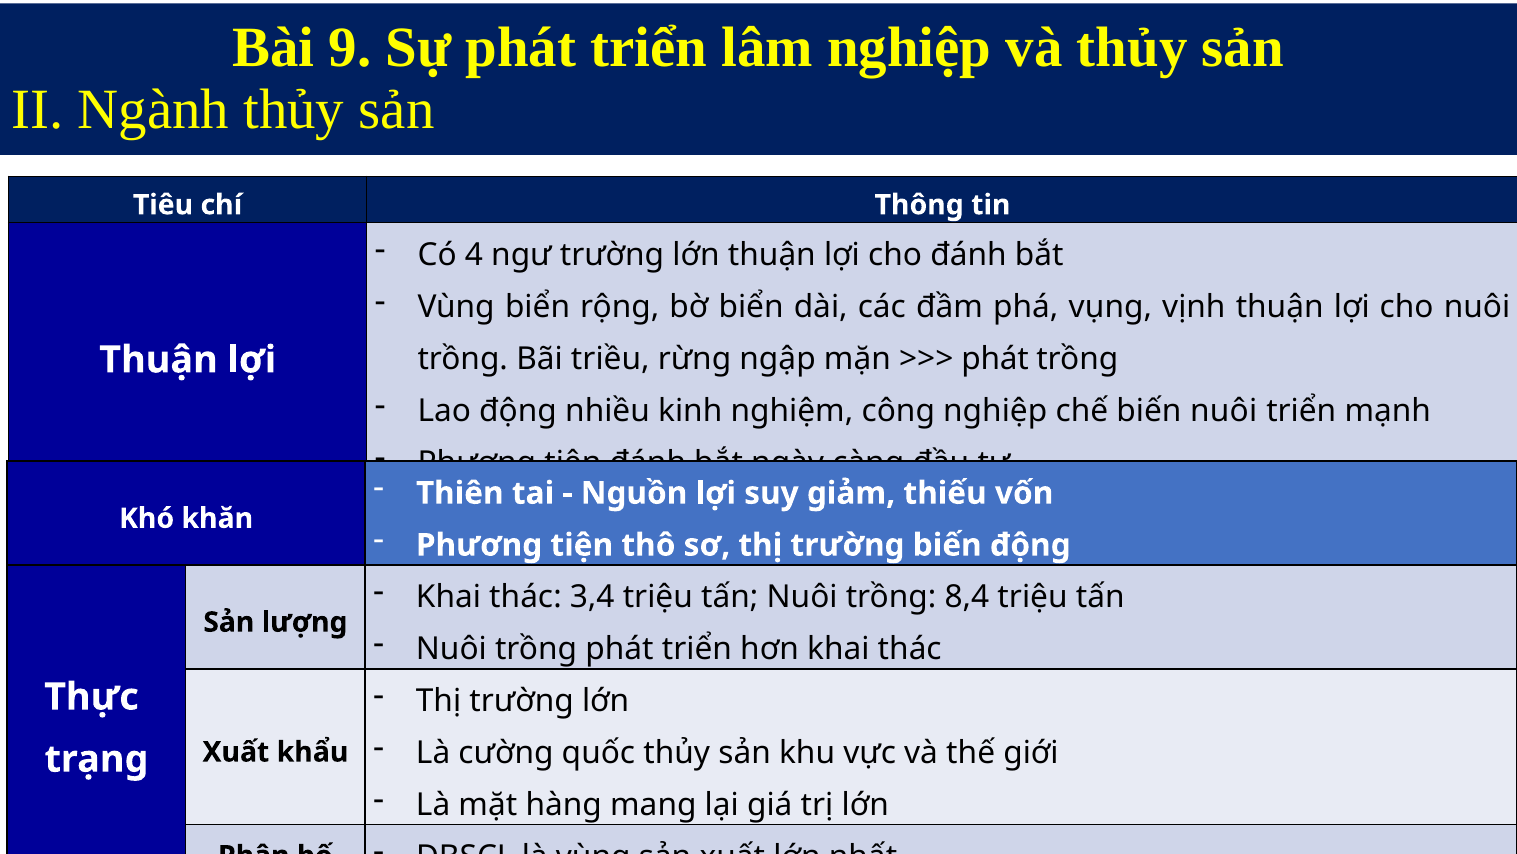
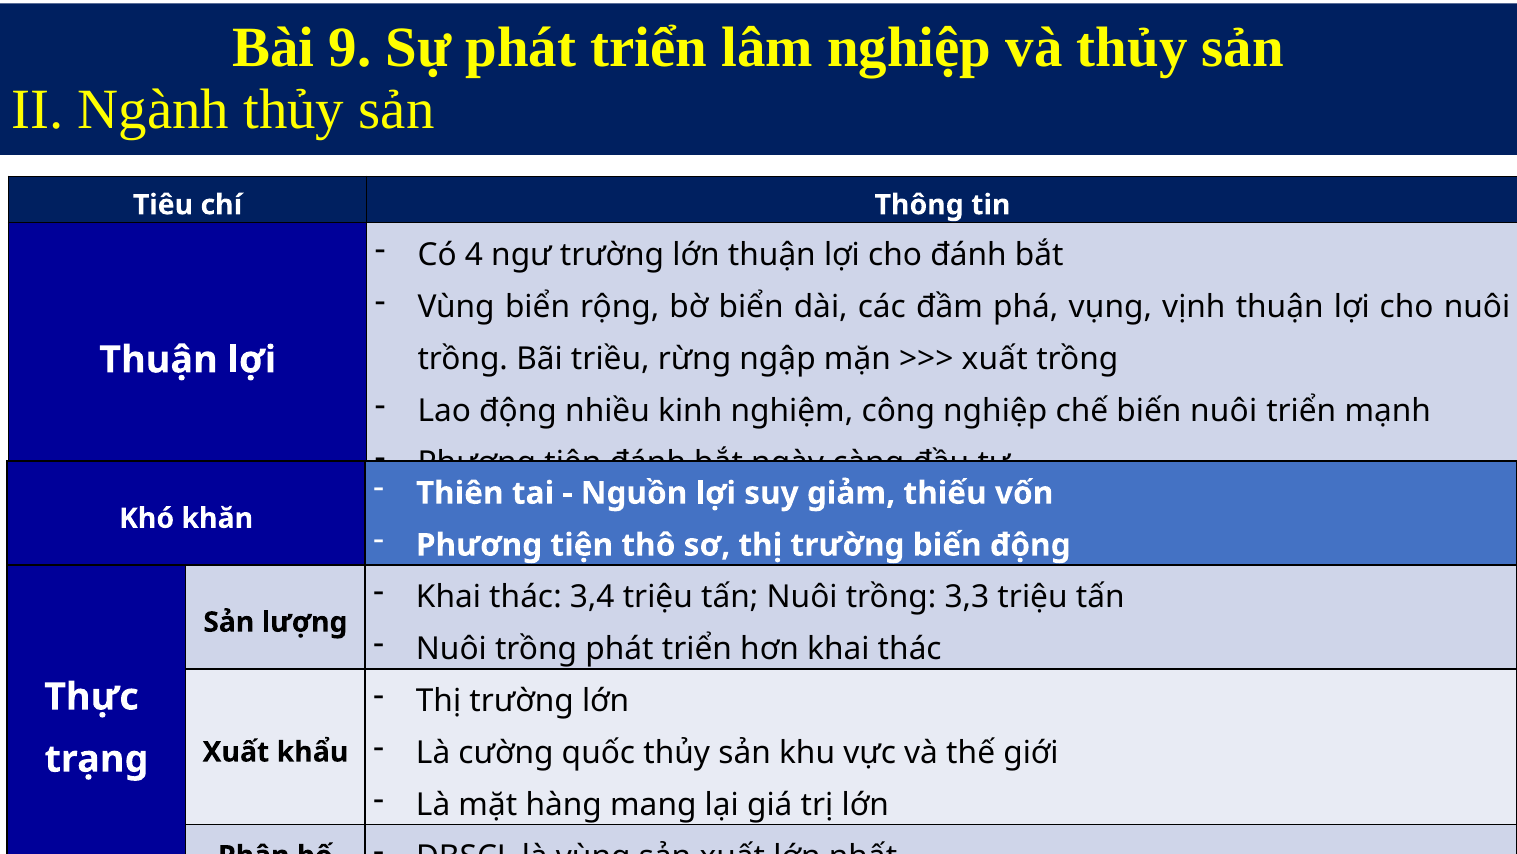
phát: phát -> xuất (995, 358)
8,4: 8,4 -> 3,3 (967, 597)
